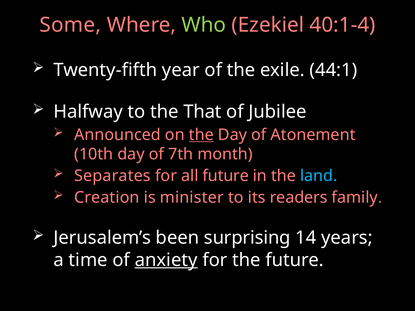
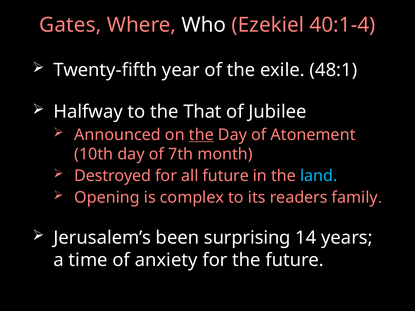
Some: Some -> Gates (70, 25)
Who colour: light green -> white (204, 25)
44:1: 44:1 -> 48:1 (333, 70)
Separates: Separates -> Destroyed (113, 176)
Creation: Creation -> Opening (107, 198)
minister: minister -> complex (192, 198)
anxiety underline: present -> none (166, 260)
